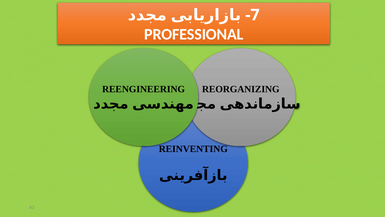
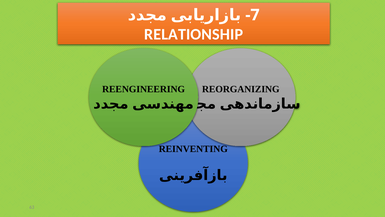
PROFESSIONAL: PROFESSIONAL -> RELATIONSHIP (194, 34)
